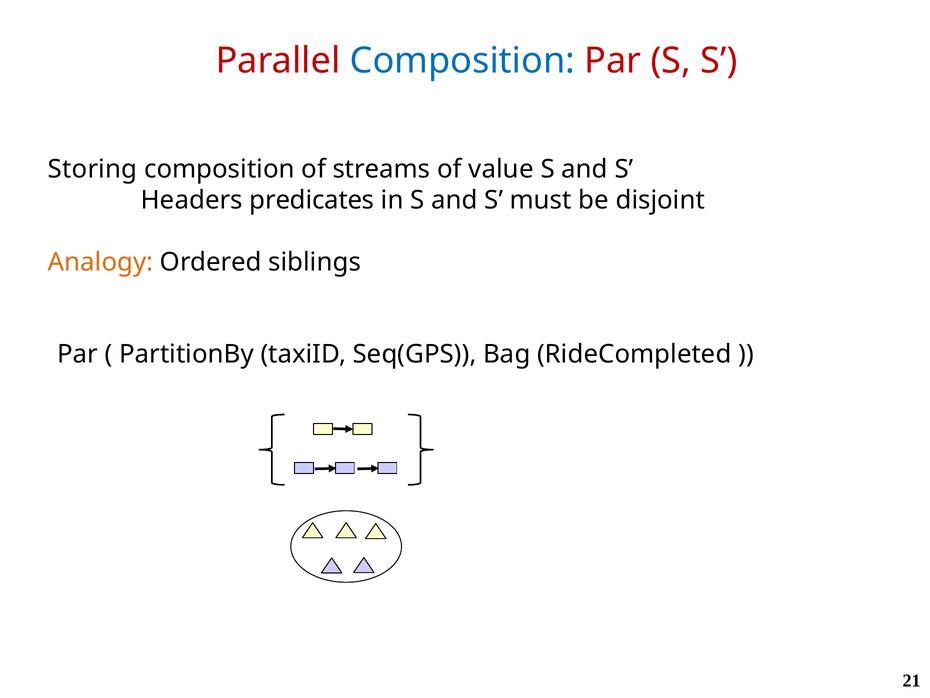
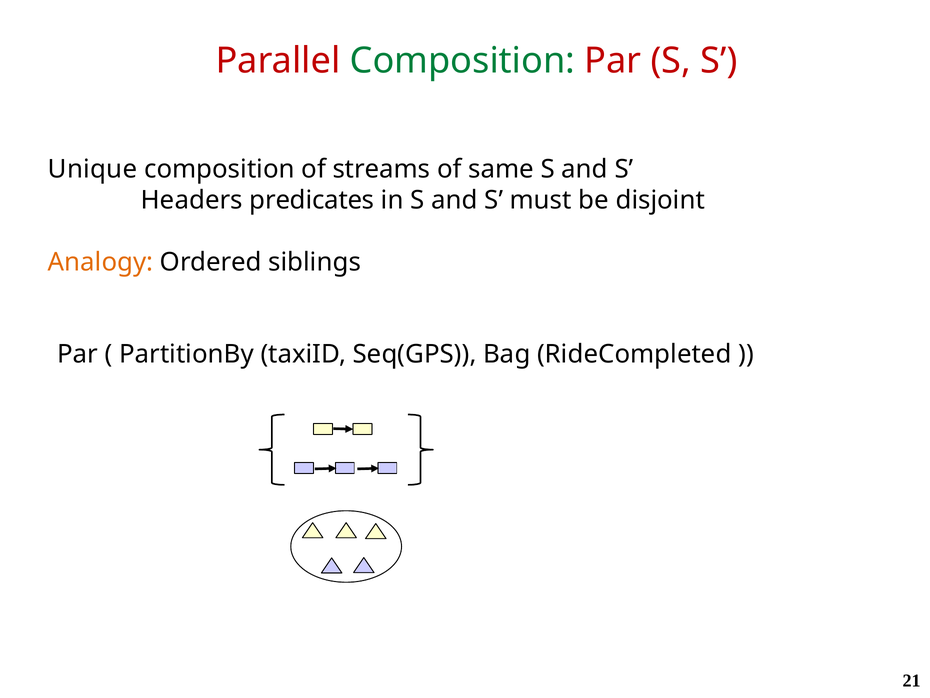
Composition colour: blue -> green (462, 61)
Storing: Storing -> Unique (93, 169)
value: value -> same (501, 169)
